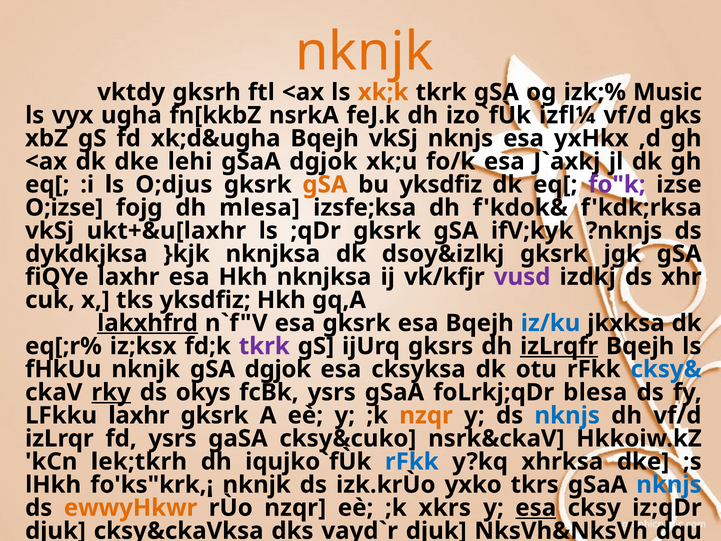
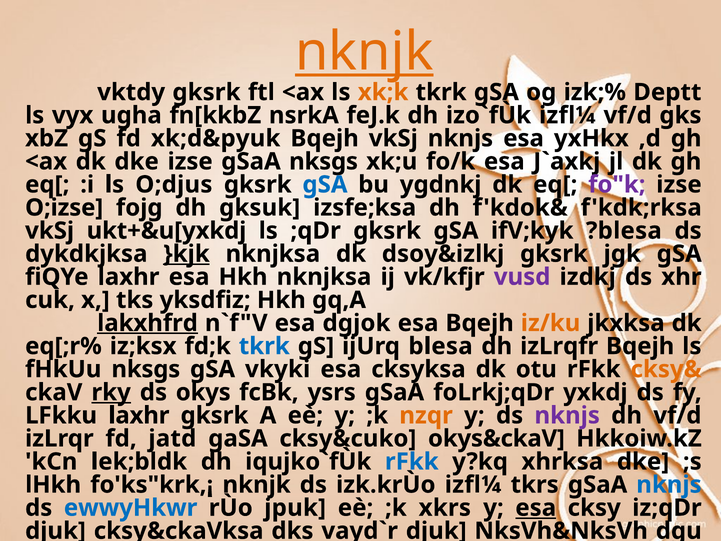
nknjk underline: none -> present (364, 52)
vktdy gksrh: gksrh -> gksrk (206, 92)
Music: Music -> Deptt (667, 92)
xk;d&ugha: xk;d&ugha -> xk;d&pyuk (216, 138)
dke lehi: lehi -> izse (190, 161)
gSaA dgjok: dgjok -> nksgs (324, 161)
gSA colour: orange -> blue (325, 184)
bu yksdfiz: yksdfiz -> ygdnkj (441, 184)
dh mlesa: mlesa -> gksuk (260, 208)
ukt+&u[laxhr: ukt+&u[laxhr -> ukt+&u[yxkdj (166, 231)
?nknjs: ?nknjs -> ?blesa (624, 231)
}kjk underline: none -> present (186, 254)
esa gksrk: gksrk -> dgjok (356, 323)
iz/ku colour: blue -> orange (551, 323)
tkrk colour: purple -> blue (264, 346)
ijUrq gksrs: gksrs -> blesa (441, 346)
izLrqfr underline: present -> none (559, 346)
fHkUu nknjk: nknjk -> nksgs (146, 369)
gSA dgjok: dgjok -> vkyki (278, 369)
cksy& colour: blue -> orange (666, 369)
foLrkj;qDr blesa: blesa -> yxkdj (595, 392)
nknjs colour: blue -> purple (567, 415)
fd ysrs: ysrs -> jatd (172, 438)
nsrk&ckaV: nsrk&ckaV -> okys&ckaV (496, 438)
lek;tkrh: lek;tkrh -> lek;bldk (139, 461)
izk.krÙo yxko: yxko -> izfl¼ (473, 485)
ewwyHkwr colour: orange -> blue (131, 508)
rÙo nzqr: nzqr -> jpuk (295, 508)
